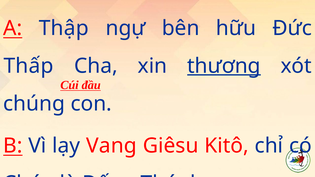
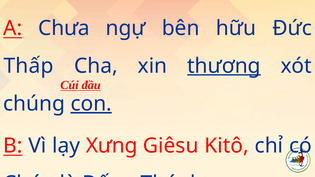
Thập: Thập -> Chưa (64, 28)
con underline: none -> present (91, 104)
Vang: Vang -> Xưng (112, 146)
